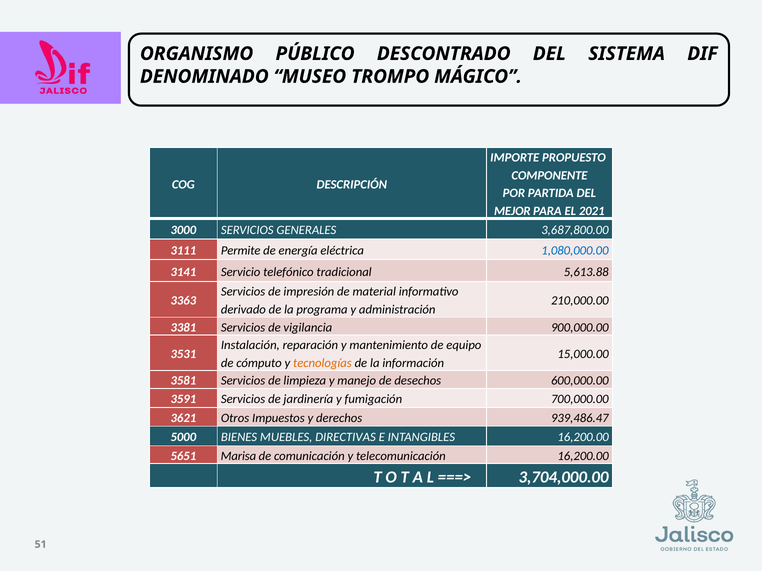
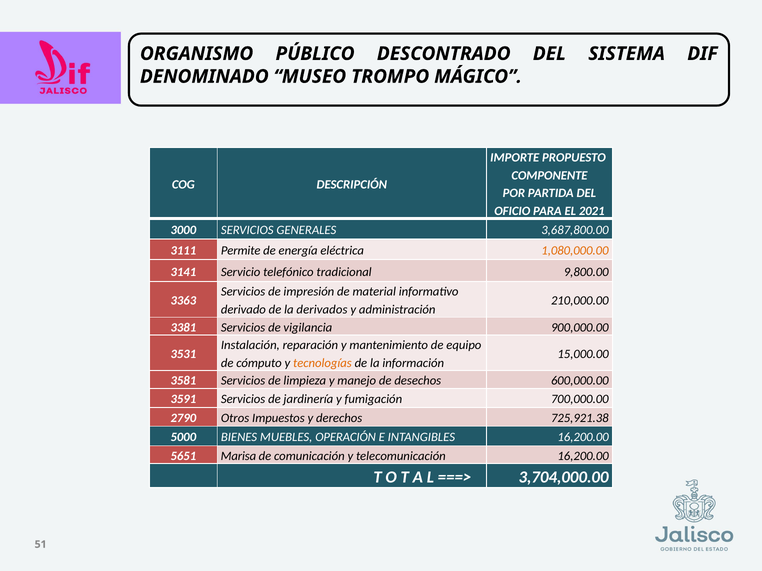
MEJOR: MEJOR -> OFICIO (512, 211)
1,080,000.00 colour: blue -> orange (575, 251)
5,613.88: 5,613.88 -> 9,800.00 (586, 272)
programa: programa -> derivados (322, 310)
3621: 3621 -> 2790 (183, 418)
939,486.47: 939,486.47 -> 725,921.38 (580, 418)
DIRECTIVAS: DIRECTIVAS -> OPERACIÓN (346, 438)
